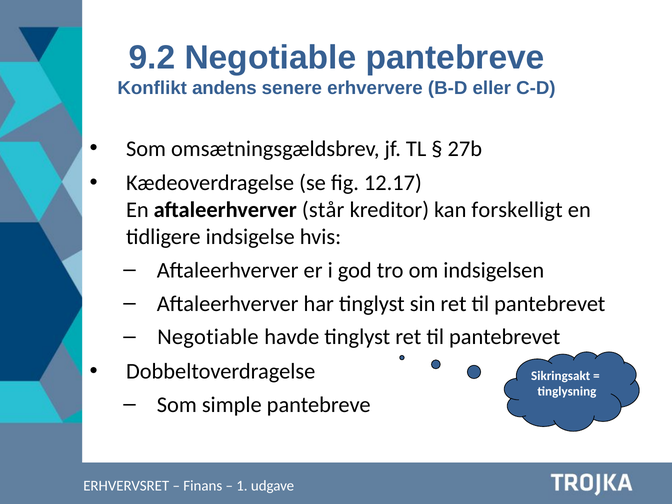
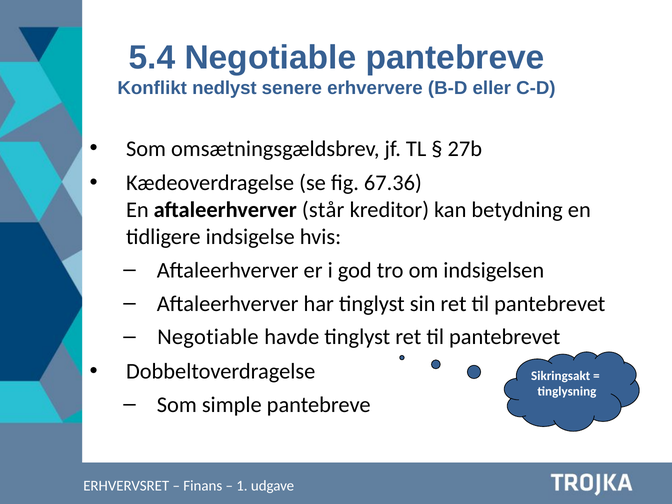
9.2: 9.2 -> 5.4 (152, 58)
andens: andens -> nedlyst (224, 88)
12.17: 12.17 -> 67.36 (393, 183)
forskelligt: forskelligt -> betydning (517, 210)
